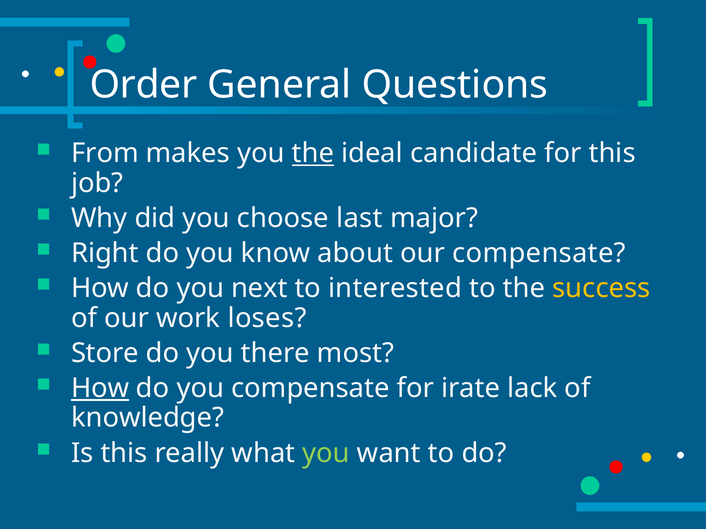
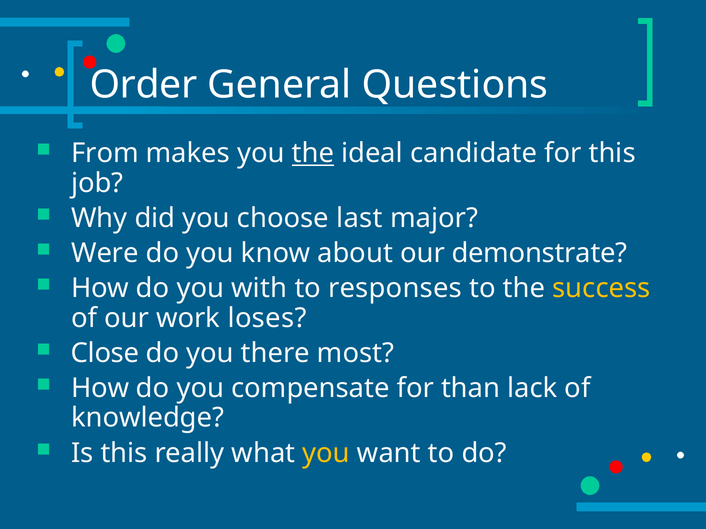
Right: Right -> Were (105, 253)
our compensate: compensate -> demonstrate (539, 253)
next: next -> with (259, 289)
interested: interested -> responses (395, 289)
Store: Store -> Close (105, 353)
How underline: present -> none (100, 389)
irate: irate -> than (471, 389)
you colour: light green -> yellow (326, 453)
